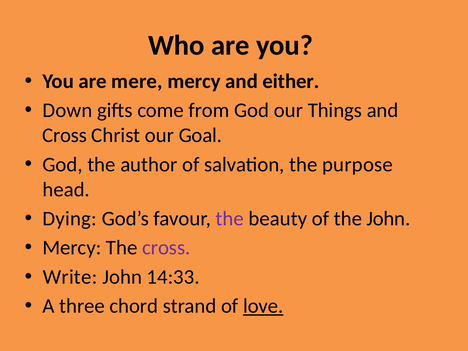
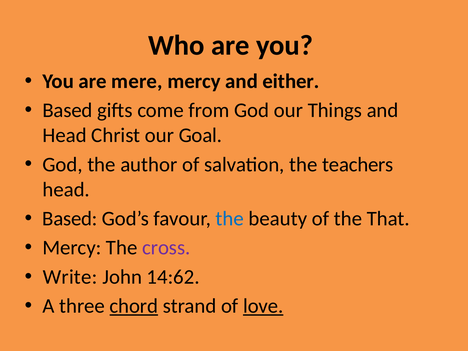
Down: Down -> Based (67, 110)
Cross: Cross -> Head (65, 135)
purpose: purpose -> teachers (358, 165)
Dying: Dying -> Based (70, 219)
the colour: purple -> blue (230, 219)
the John: John -> That (388, 219)
14:33: 14:33 -> 14:62 (173, 277)
chord underline: none -> present (134, 306)
